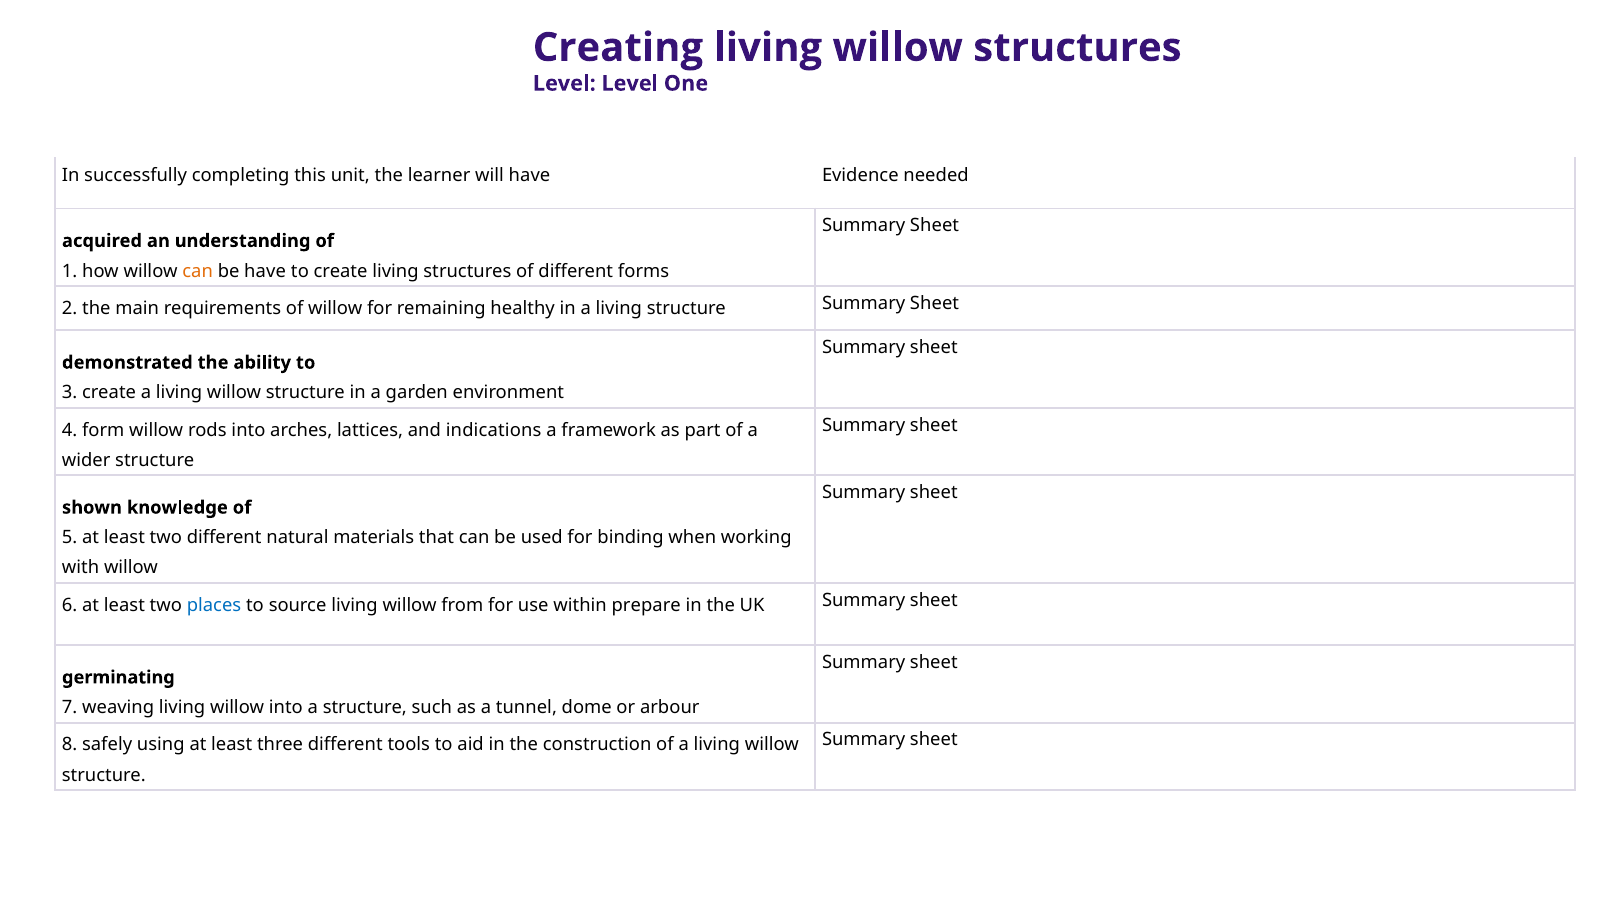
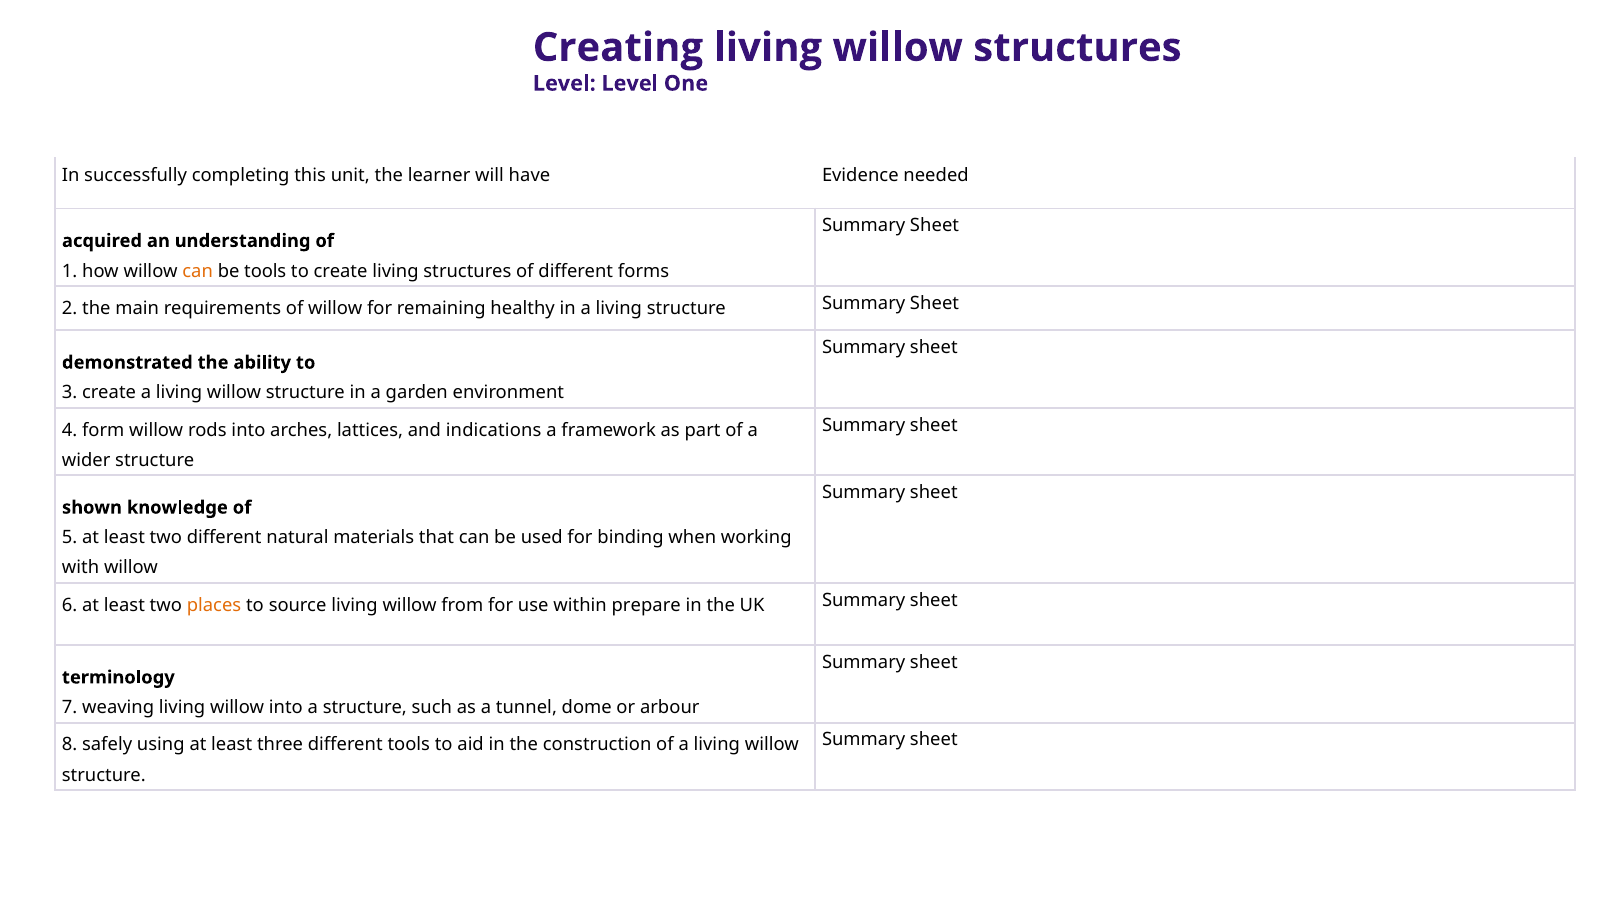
be have: have -> tools (265, 271)
places colour: blue -> orange (214, 605)
germinating: germinating -> terminology (118, 677)
